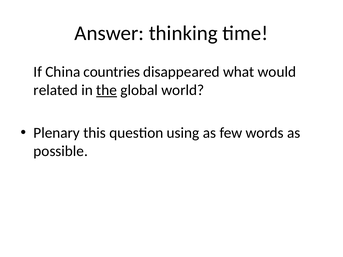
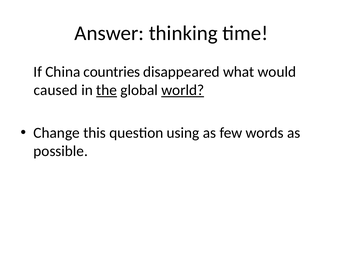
related: related -> caused (56, 90)
world underline: none -> present (183, 90)
Plenary: Plenary -> Change (57, 133)
